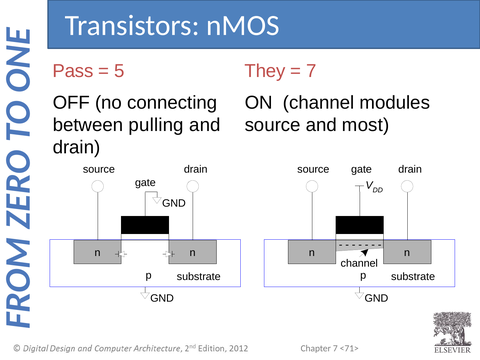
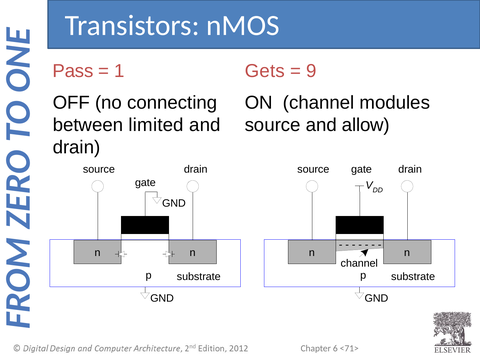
5: 5 -> 1 (119, 71)
They: They -> Gets (265, 71)
7: 7 -> 9 (311, 71)
pulling: pulling -> limited (156, 125)
most: most -> allow (366, 125)
7: 7 -> 6 (335, 348)
